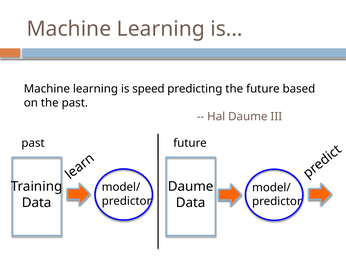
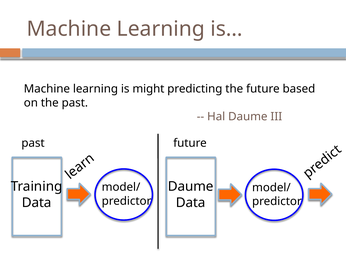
speed: speed -> might (148, 89)
